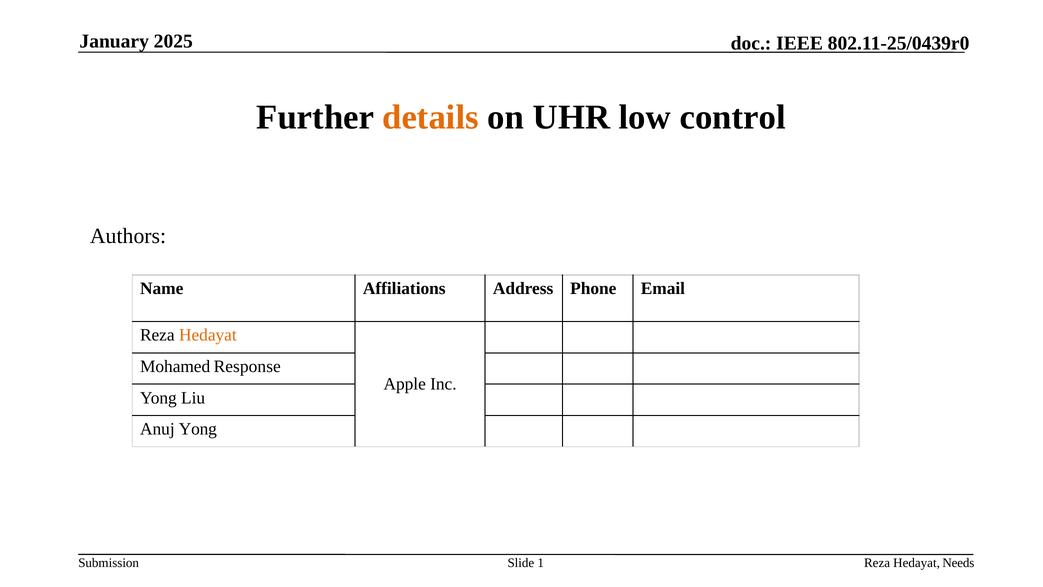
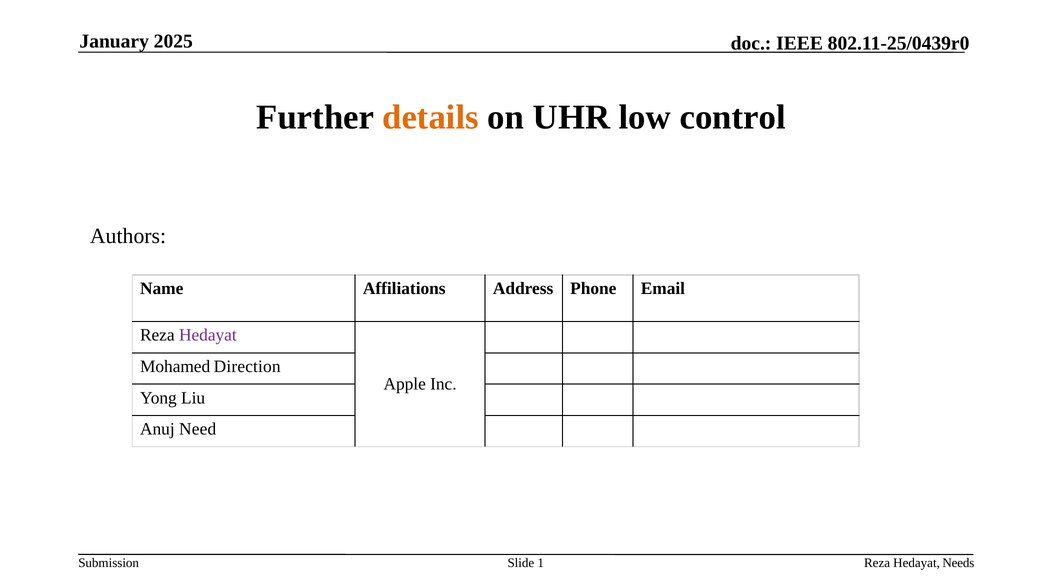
Hedayat colour: orange -> purple (208, 335)
Response: Response -> Direction (247, 366)
Anuj Yong: Yong -> Need (198, 429)
